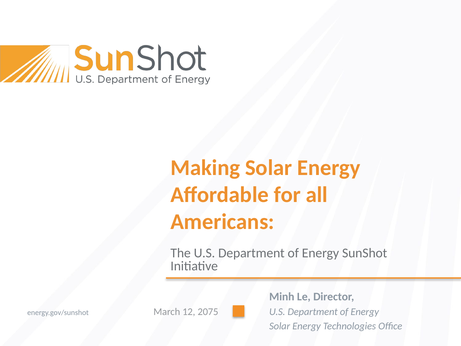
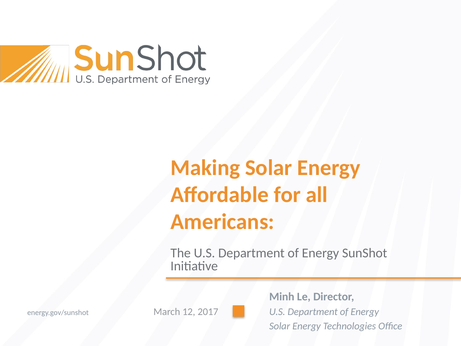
2075: 2075 -> 2017 (208, 311)
